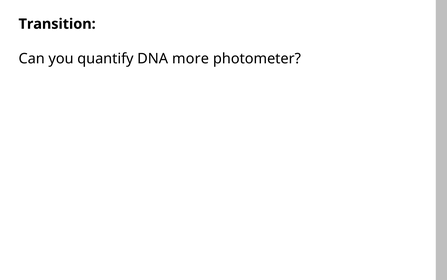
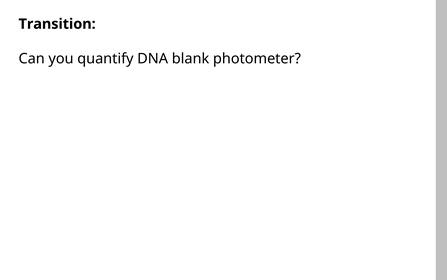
more: more -> blank (191, 59)
